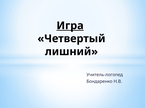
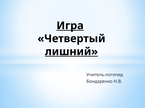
лишний underline: none -> present (71, 52)
